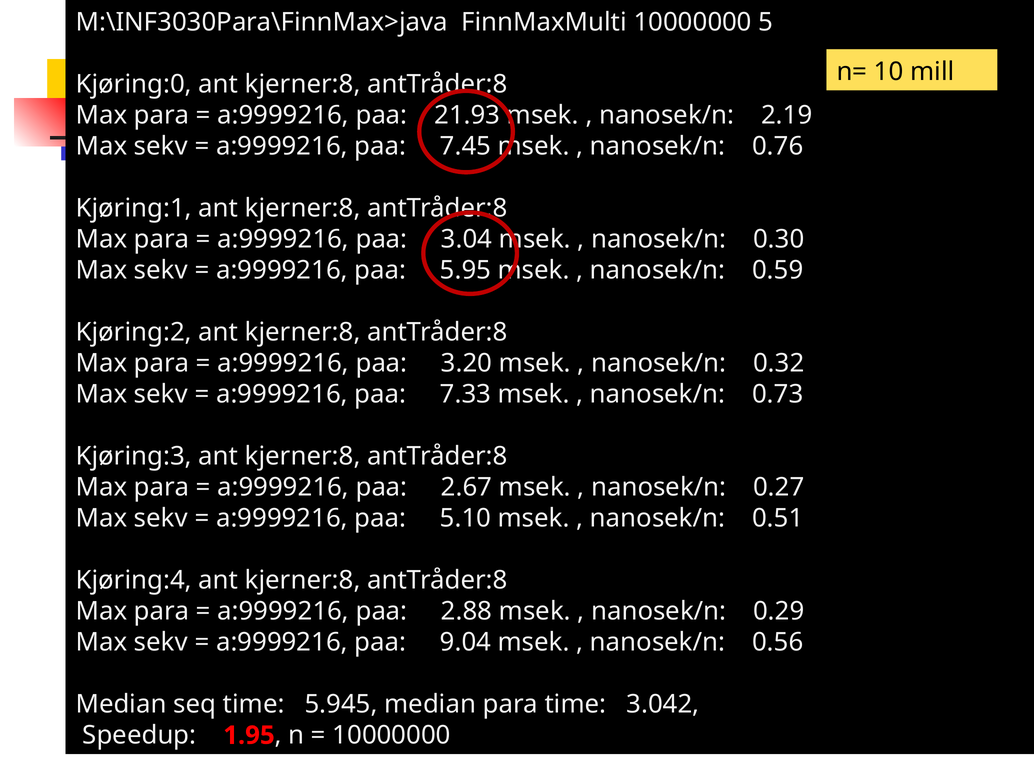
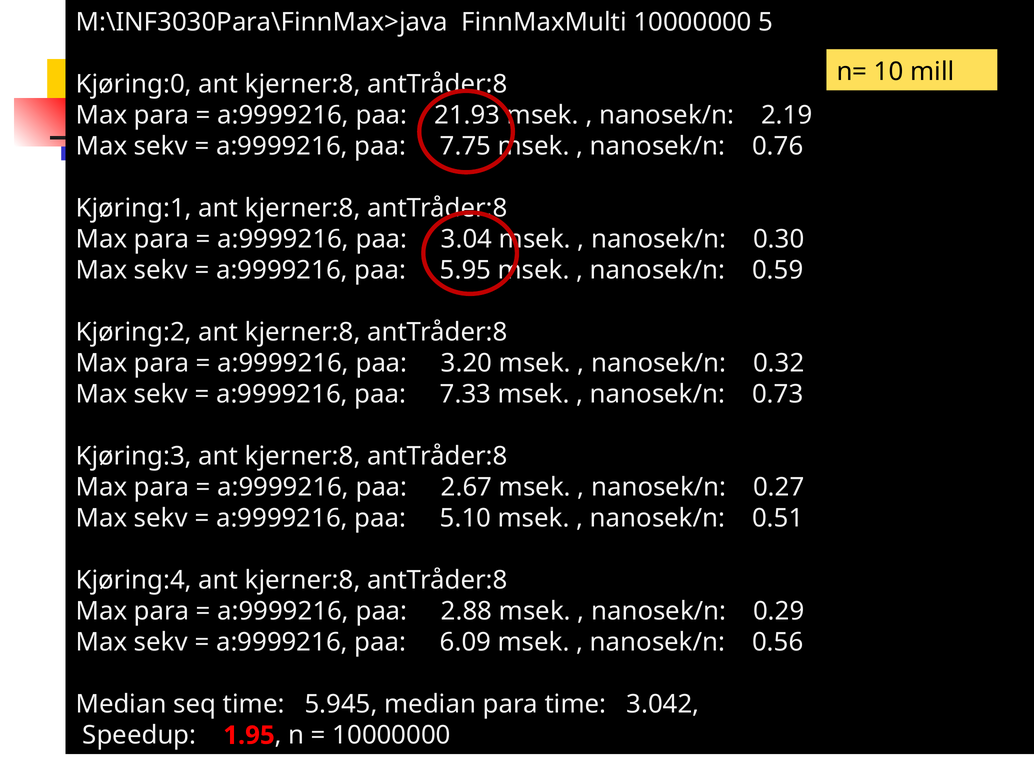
7.45: 7.45 -> 7.75 (466, 146)
9.04: 9.04 -> 6.09 (466, 643)
